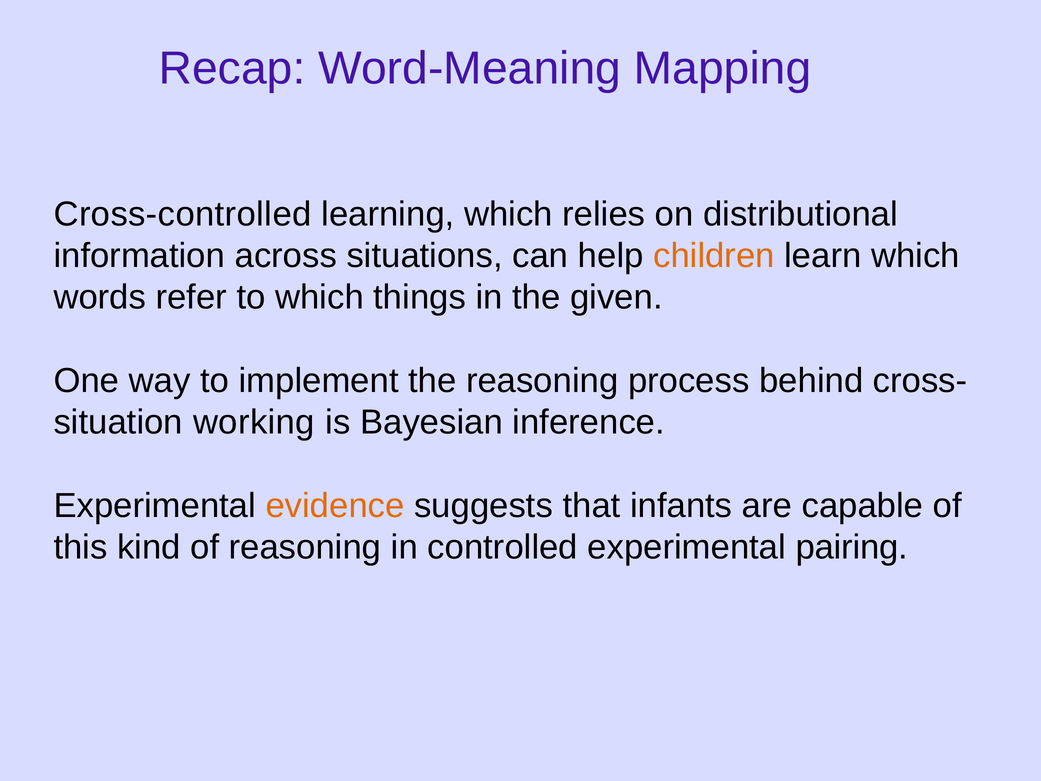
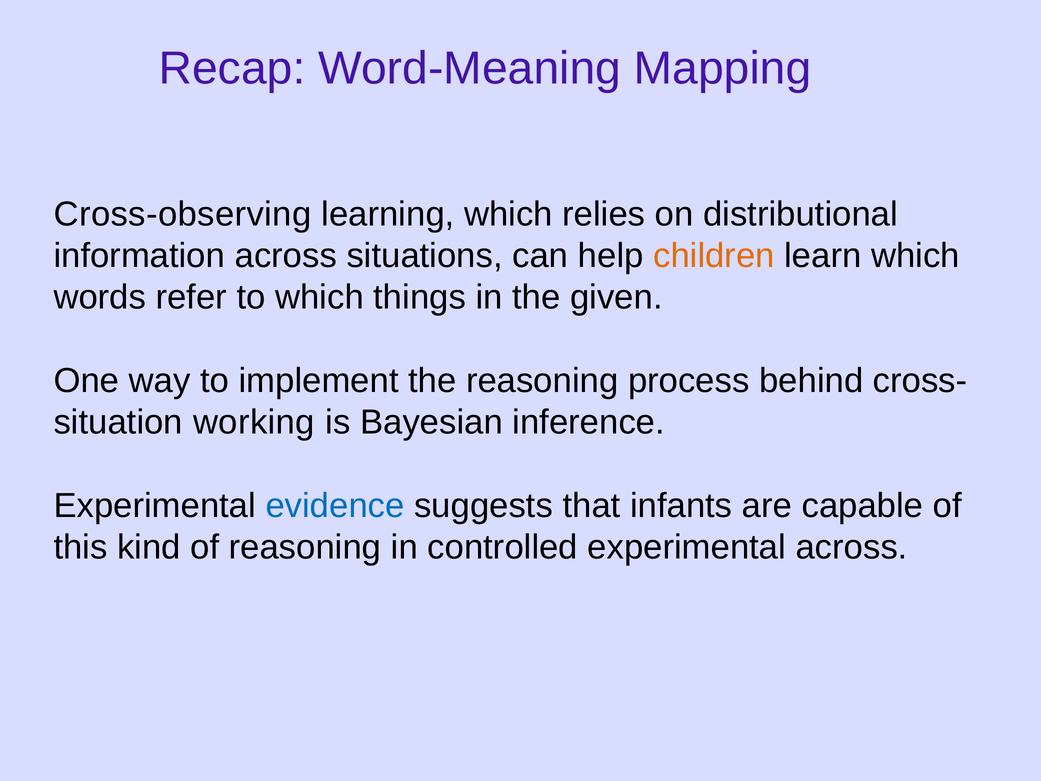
Cross-controlled: Cross-controlled -> Cross-observing (183, 214)
evidence colour: orange -> blue (335, 506)
experimental pairing: pairing -> across (852, 547)
